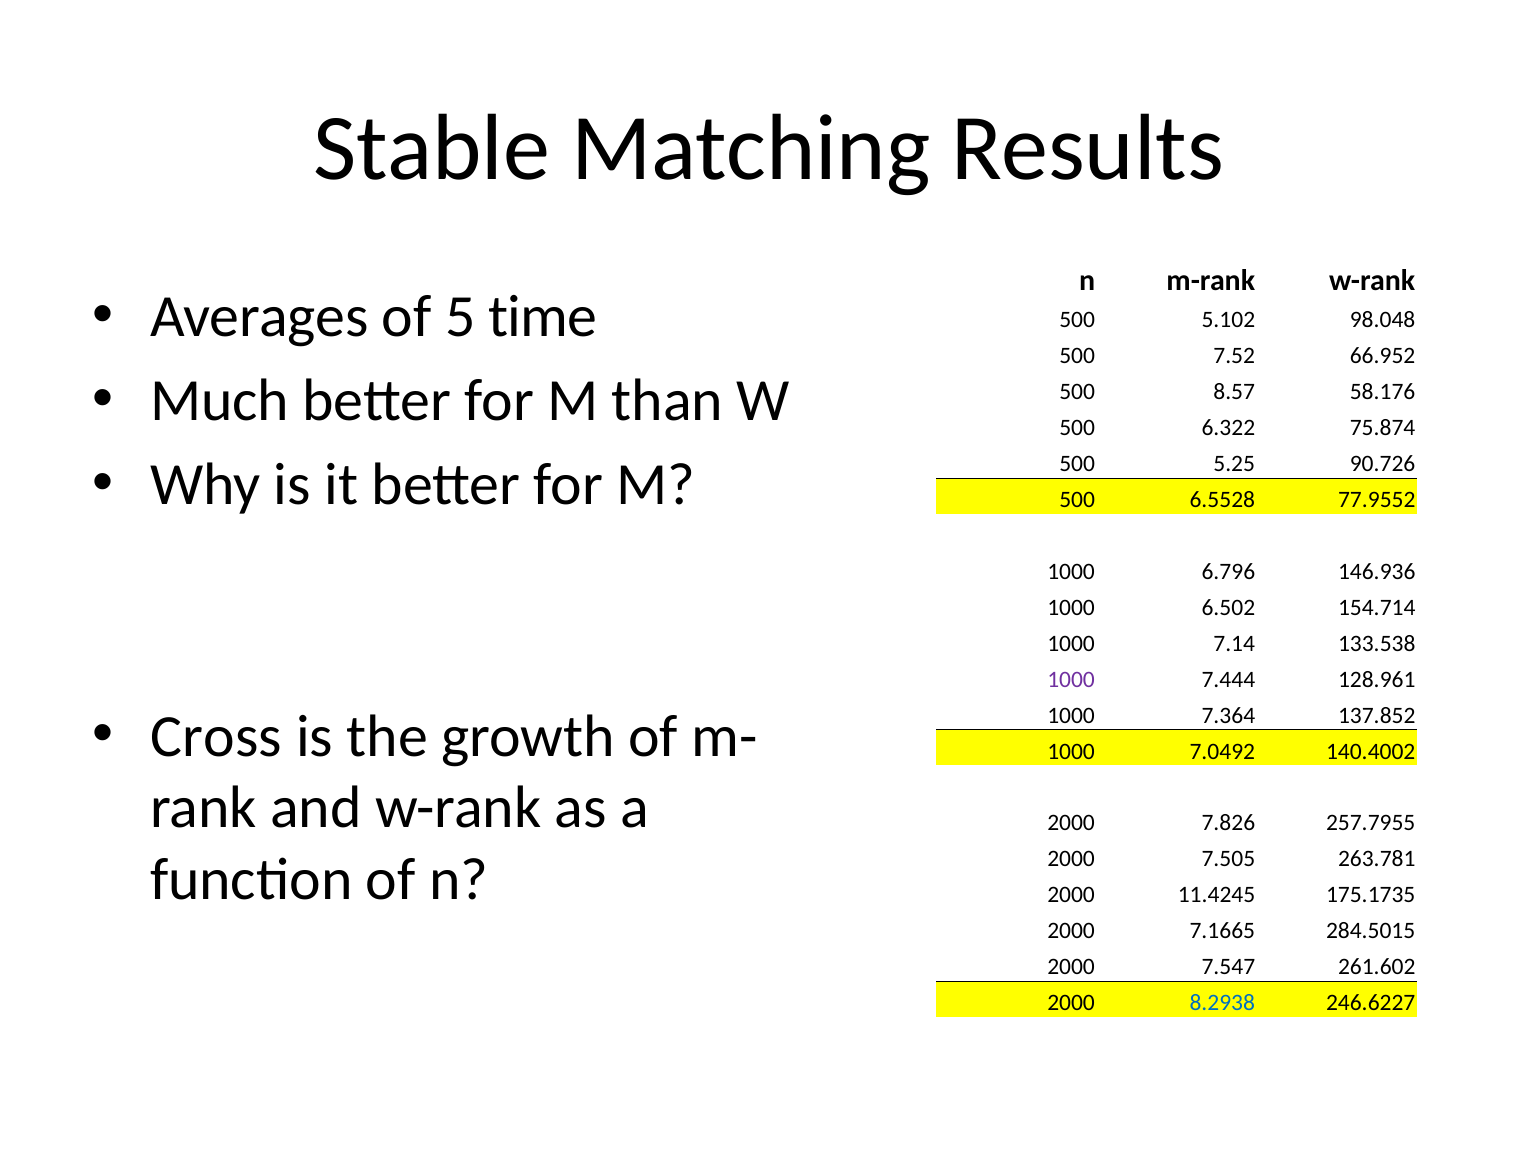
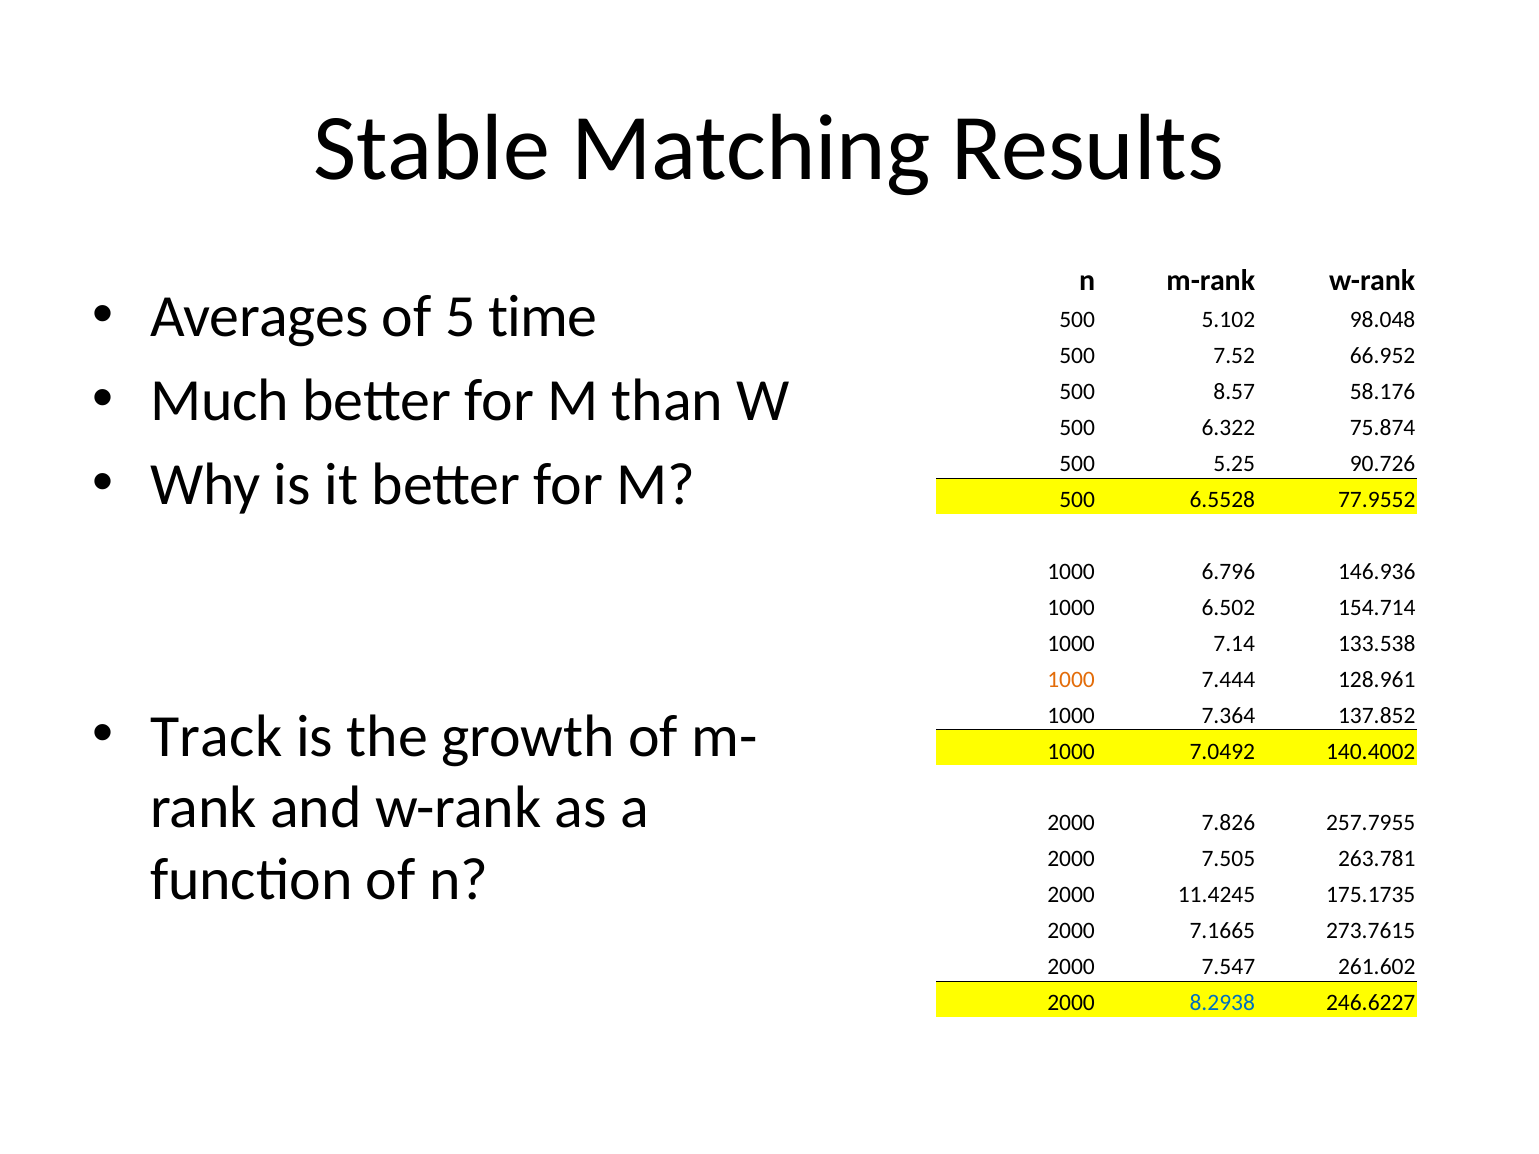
1000 colour: purple -> orange (1071, 680)
Cross: Cross -> Track (216, 736)
284.5015: 284.5015 -> 273.7615 (1371, 931)
